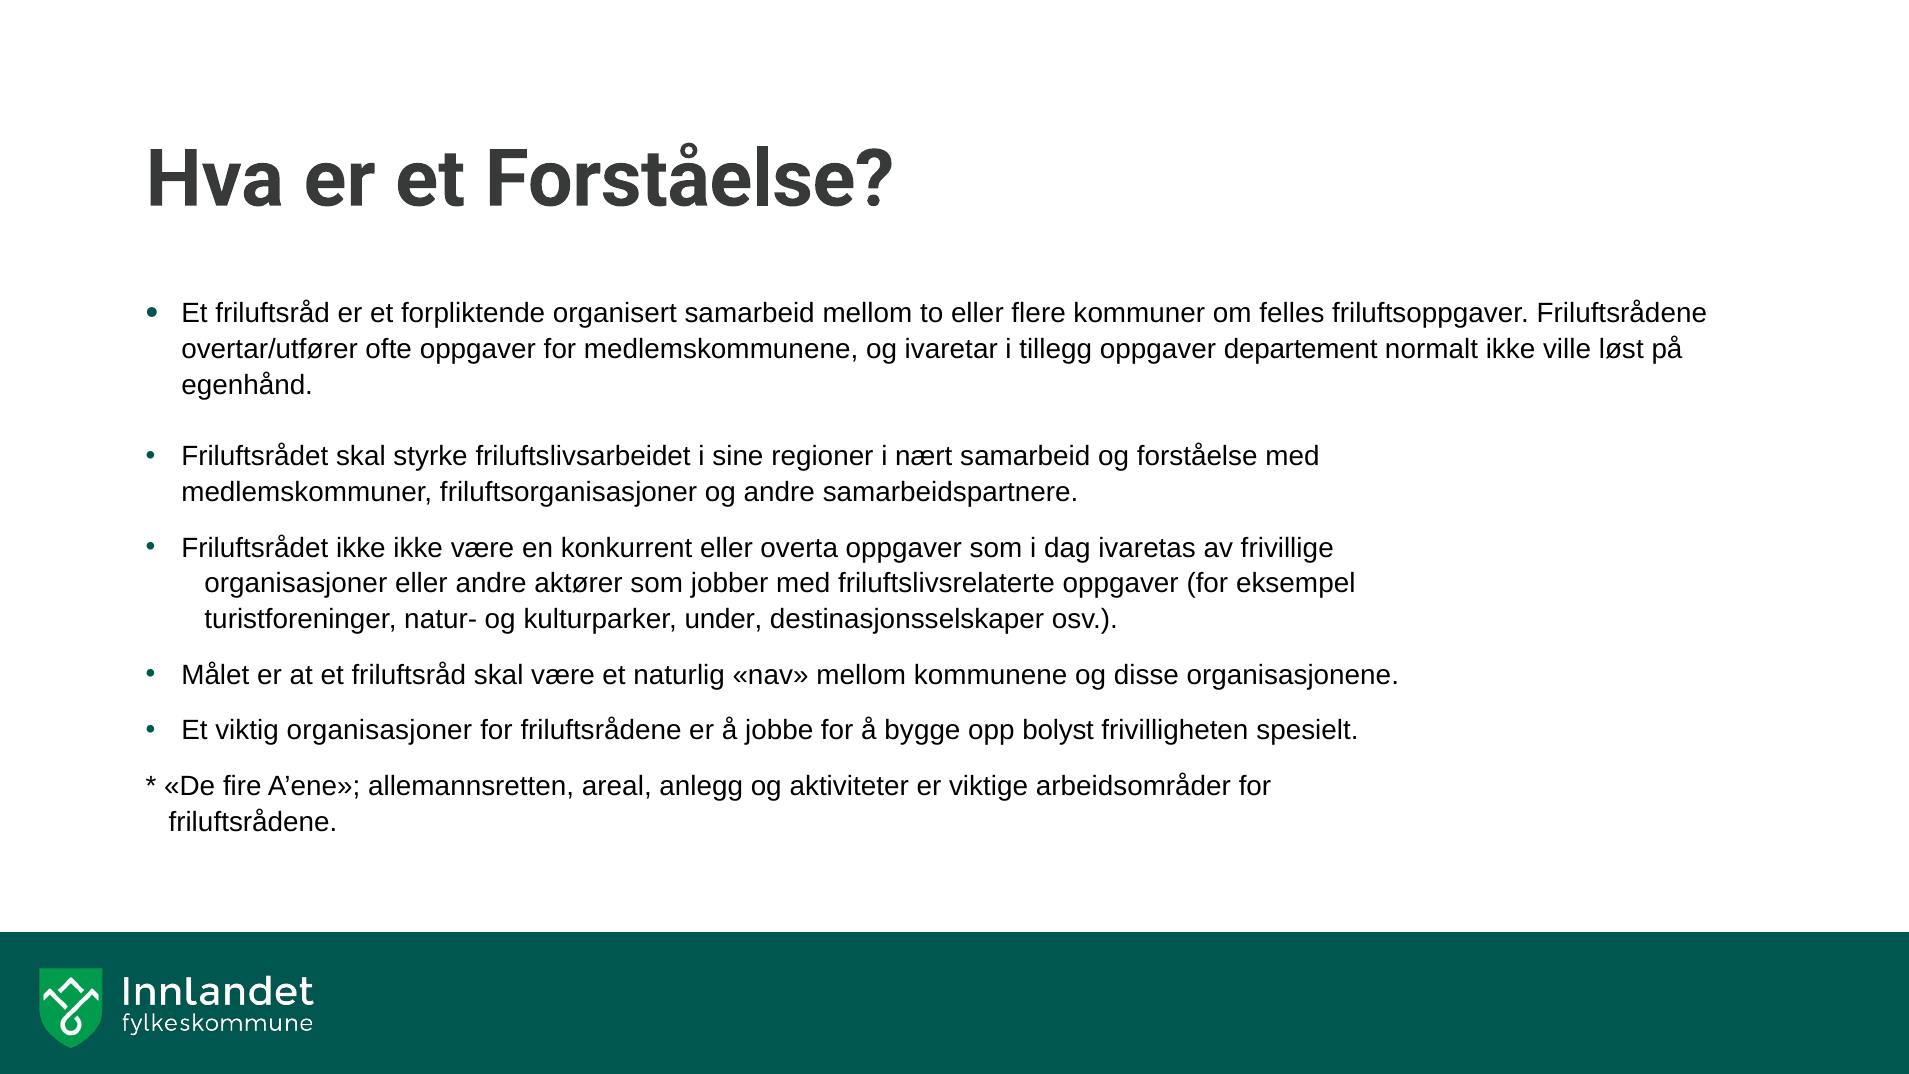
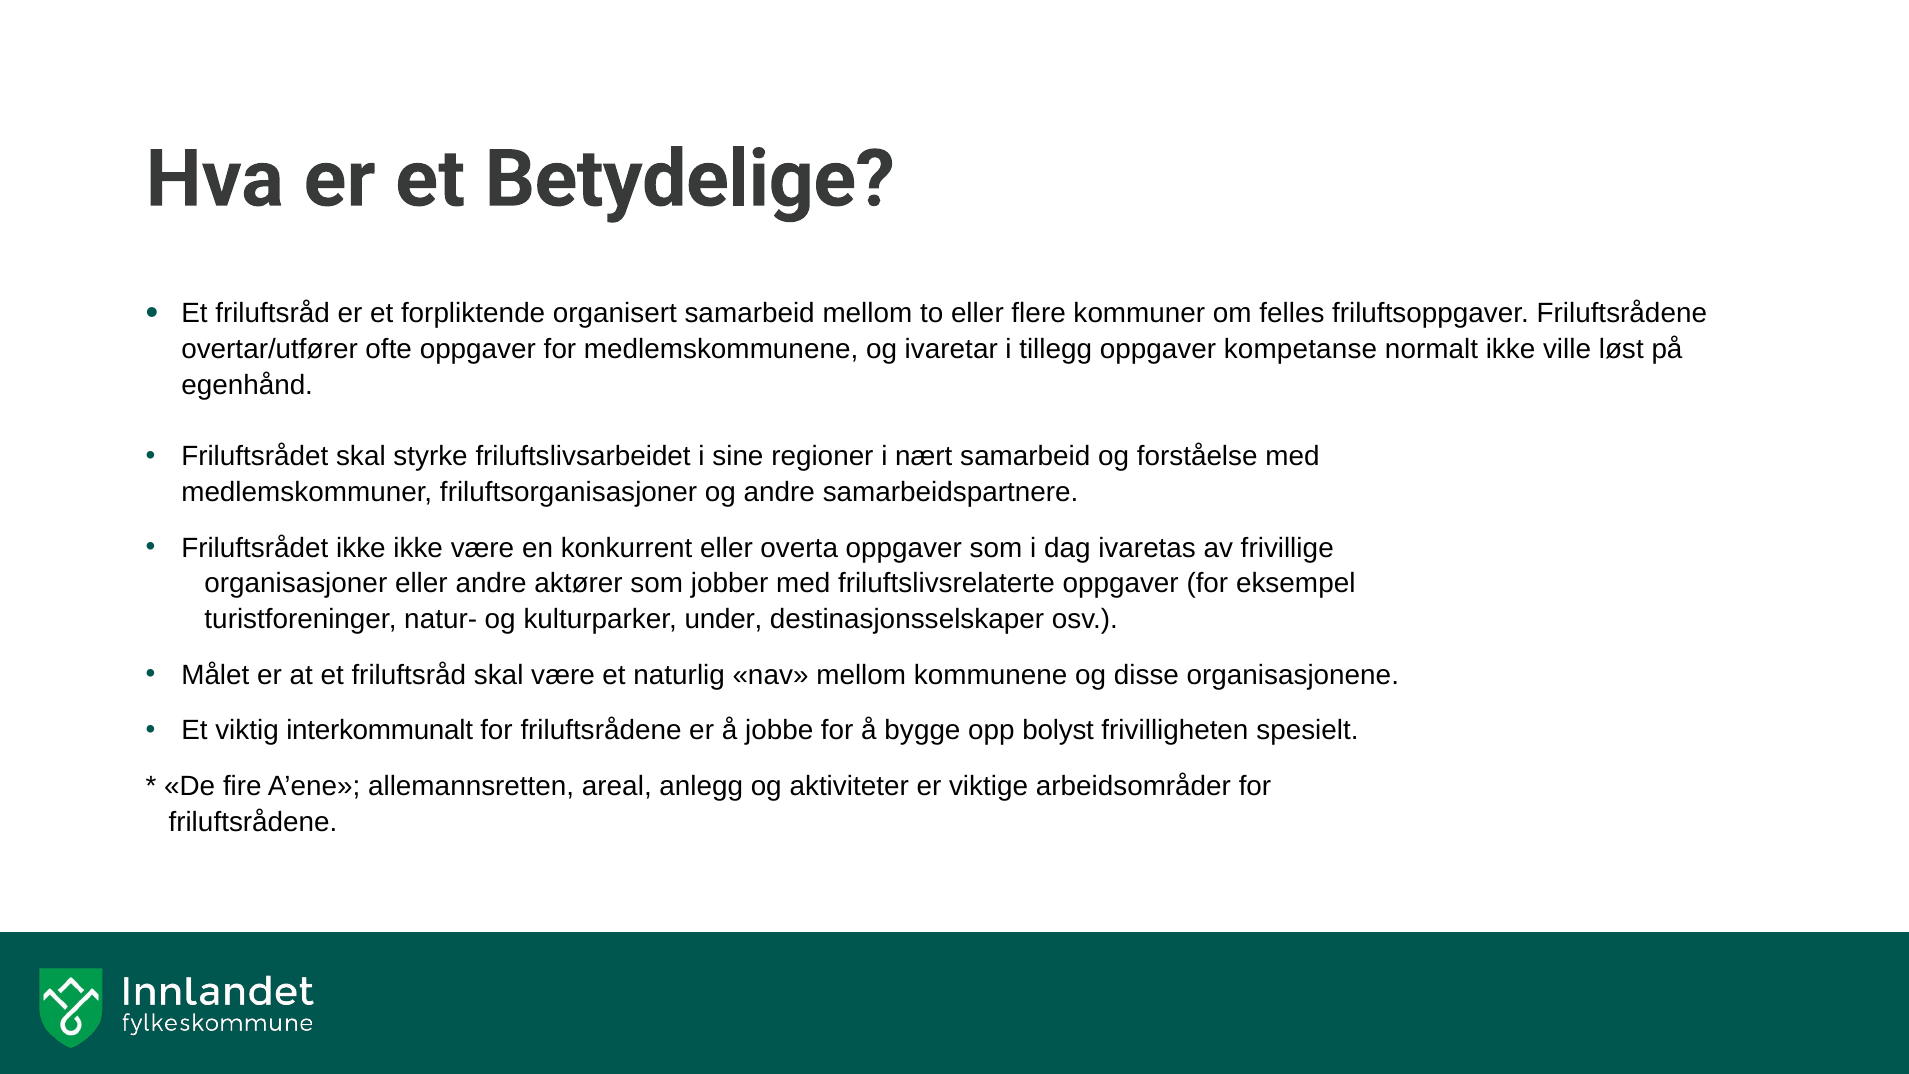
et Forståelse: Forståelse -> Betydelige (690, 179)
departement: departement -> kompetanse (1300, 349)
viktig organisasjoner: organisasjoner -> interkommunalt (380, 730)
